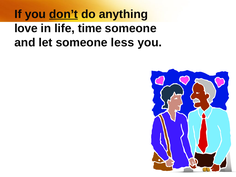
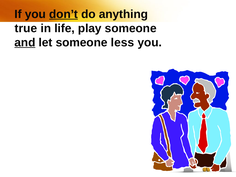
love: love -> true (26, 28)
time: time -> play (90, 28)
and underline: none -> present (25, 42)
